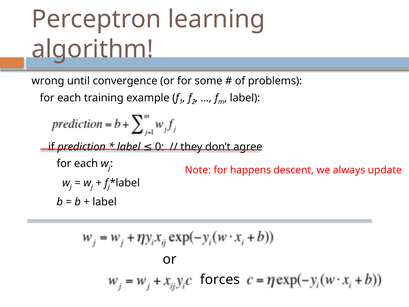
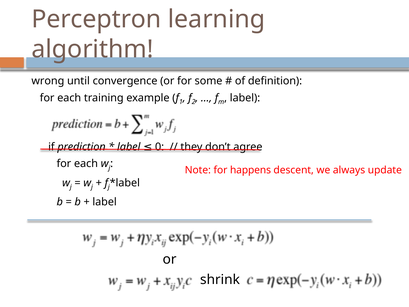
problems: problems -> definition (275, 81)
forces: forces -> shrink (220, 279)
